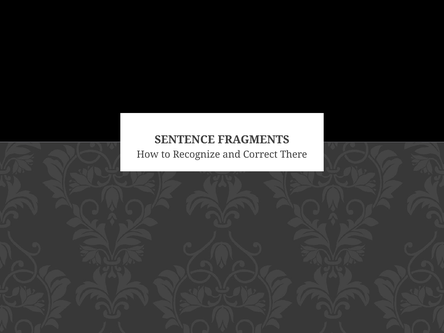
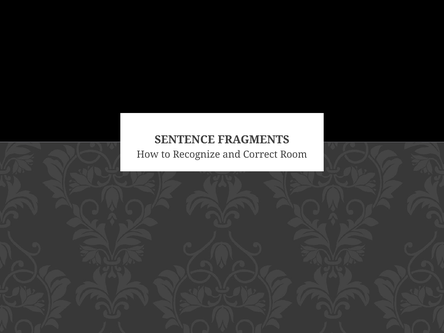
There: There -> Room (294, 154)
